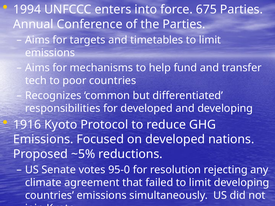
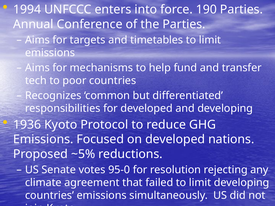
675: 675 -> 190 (206, 10)
1916: 1916 -> 1936 (27, 125)
